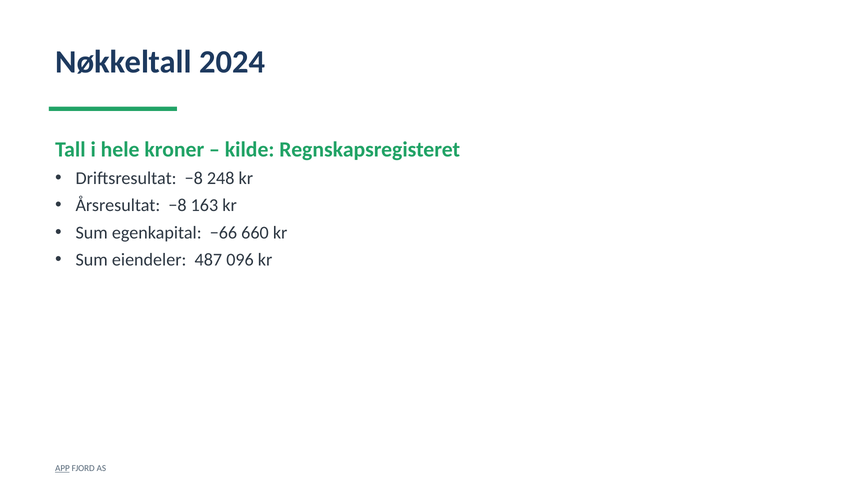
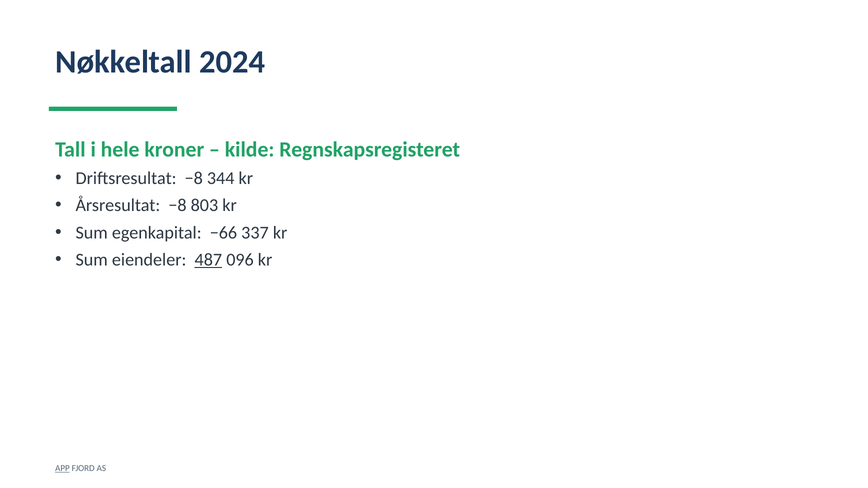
248: 248 -> 344 (221, 178)
163: 163 -> 803 (204, 206)
660: 660 -> 337 (255, 233)
487 underline: none -> present (208, 260)
